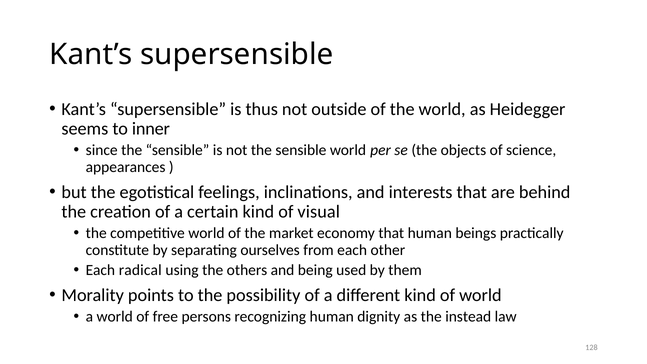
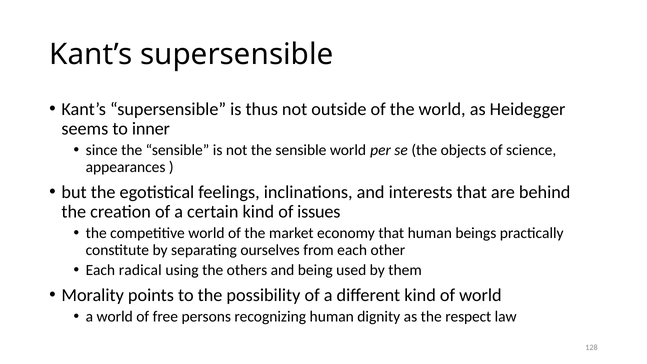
visual: visual -> issues (319, 212)
instead: instead -> respect (468, 317)
